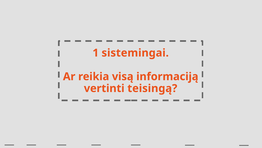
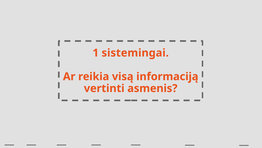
teisingą: teisingą -> asmenis (152, 88)
